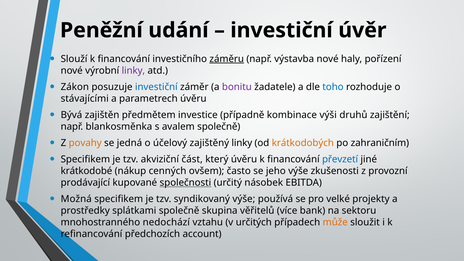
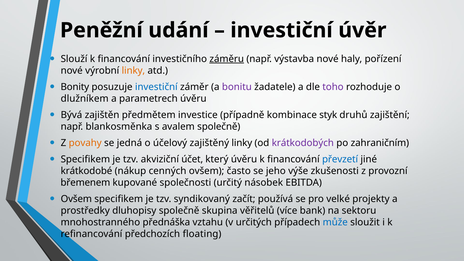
linky colour: purple -> orange (133, 70)
Zákon: Zákon -> Bonity (75, 87)
toho colour: blue -> purple (333, 87)
stávajícími: stávajícími -> dlužníkem (85, 99)
výši: výši -> styk (328, 115)
krátkodobých colour: orange -> purple (303, 143)
část: část -> účet (192, 159)
prodávající: prodávající -> břemenem (85, 183)
společnosti underline: present -> none (185, 183)
Možná: Možná -> Ovšem (76, 199)
syndikovaný výše: výše -> začít (244, 199)
splátkami: splátkami -> dluhopisy (134, 211)
nedochází: nedochází -> přednáška (166, 222)
může colour: orange -> blue (335, 222)
account: account -> floating (202, 234)
